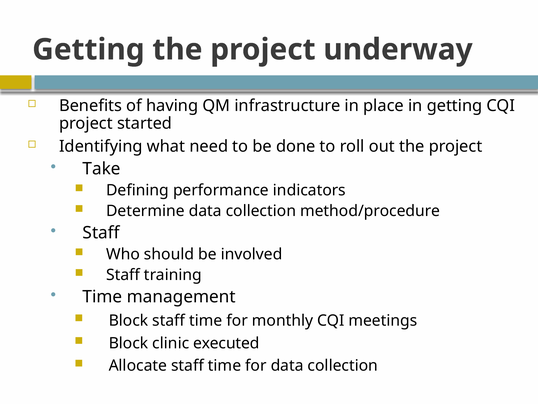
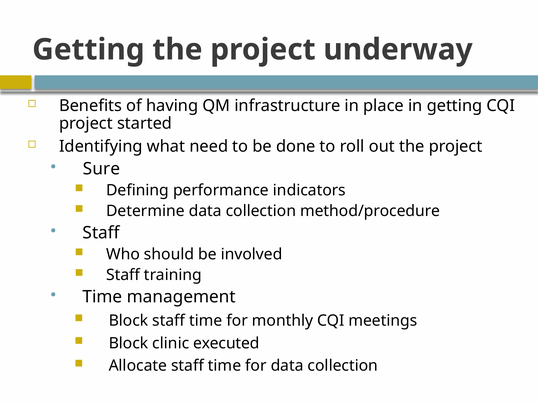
Take: Take -> Sure (102, 169)
